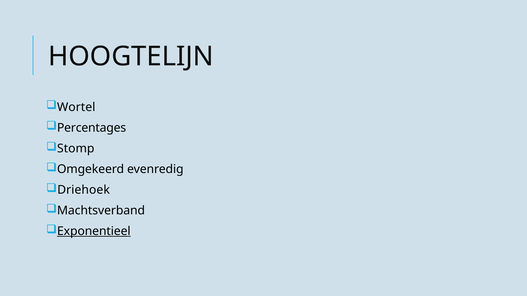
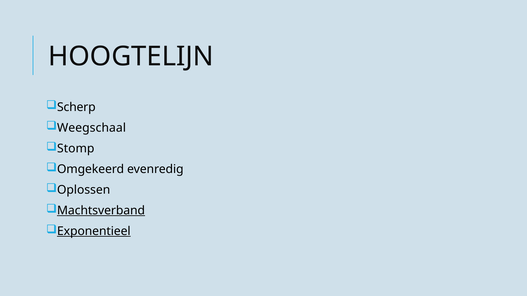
Wortel: Wortel -> Scherp (76, 107)
Percentages: Percentages -> Weegschaal (91, 128)
Driehoek: Driehoek -> Oplossen (84, 190)
Machtsverband underline: none -> present (101, 211)
